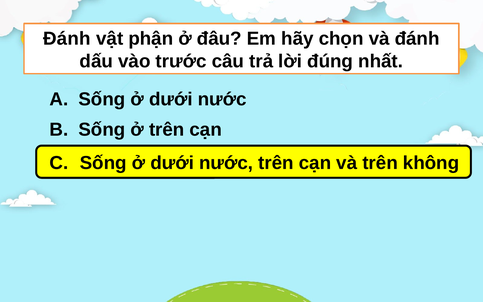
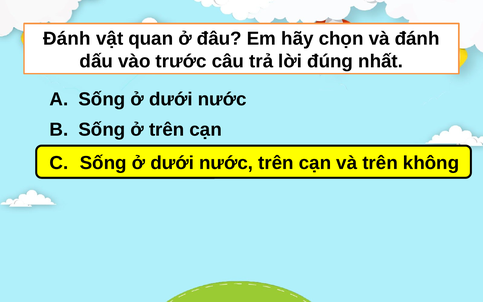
phận: phận -> quan (151, 39)
